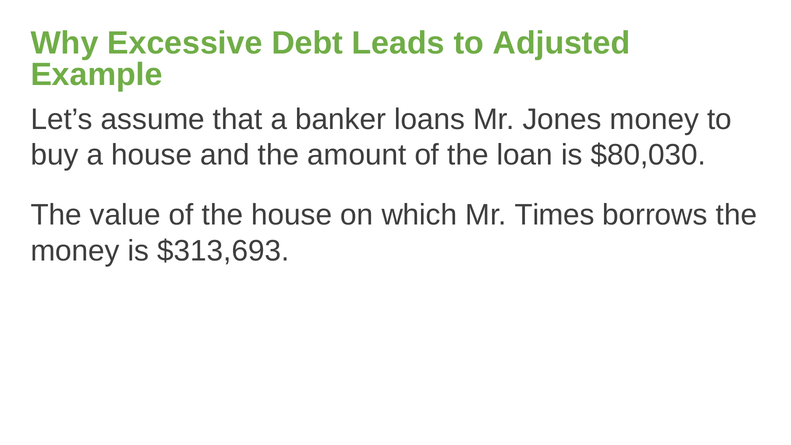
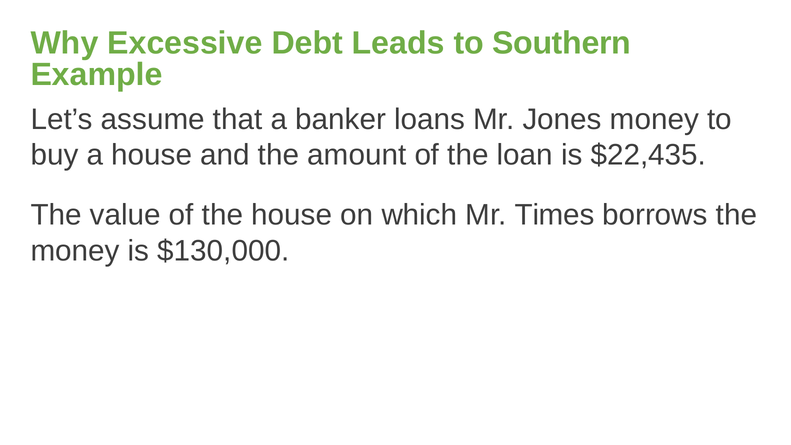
Adjusted: Adjusted -> Southern (562, 43)
$80,030: $80,030 -> $22,435 (648, 155)
$313,693: $313,693 -> $130,000 (223, 251)
